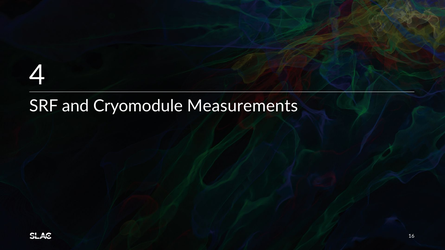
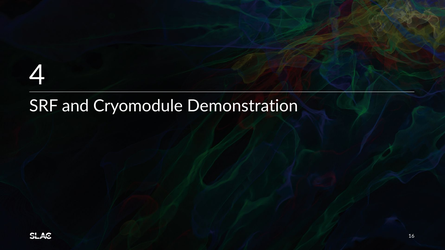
Measurements: Measurements -> Demonstration (243, 106)
